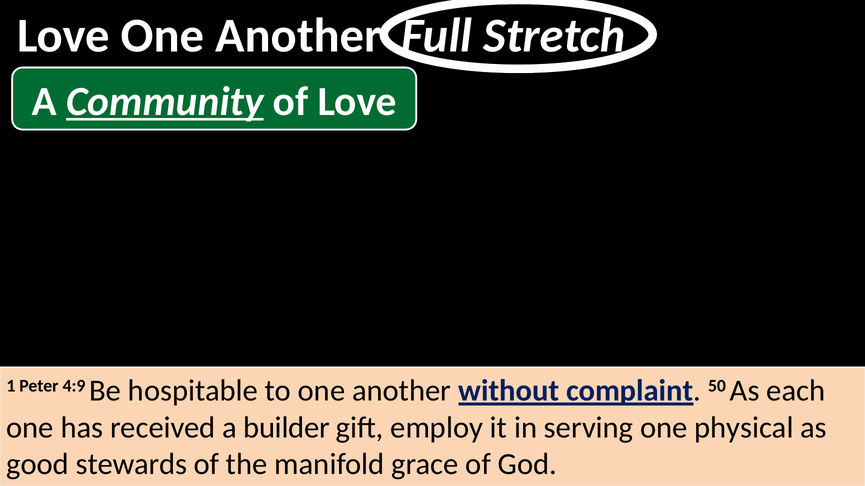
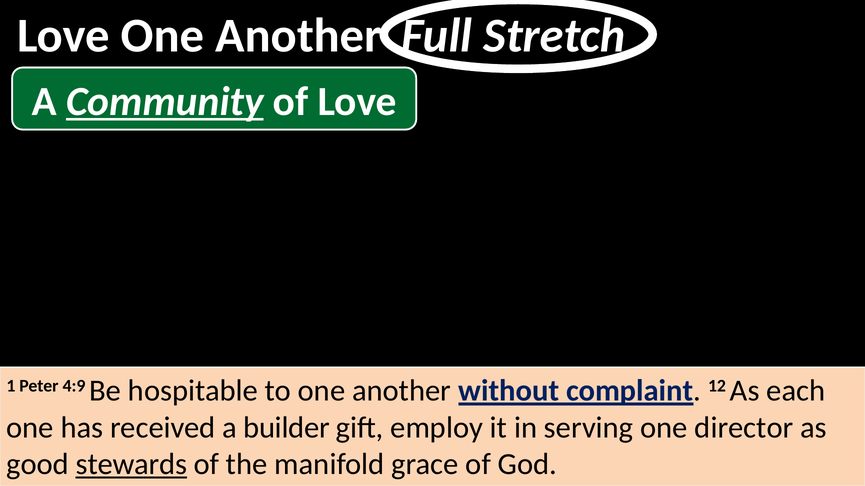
50: 50 -> 12 (717, 386)
physical: physical -> director (744, 428)
stewards underline: none -> present (131, 465)
